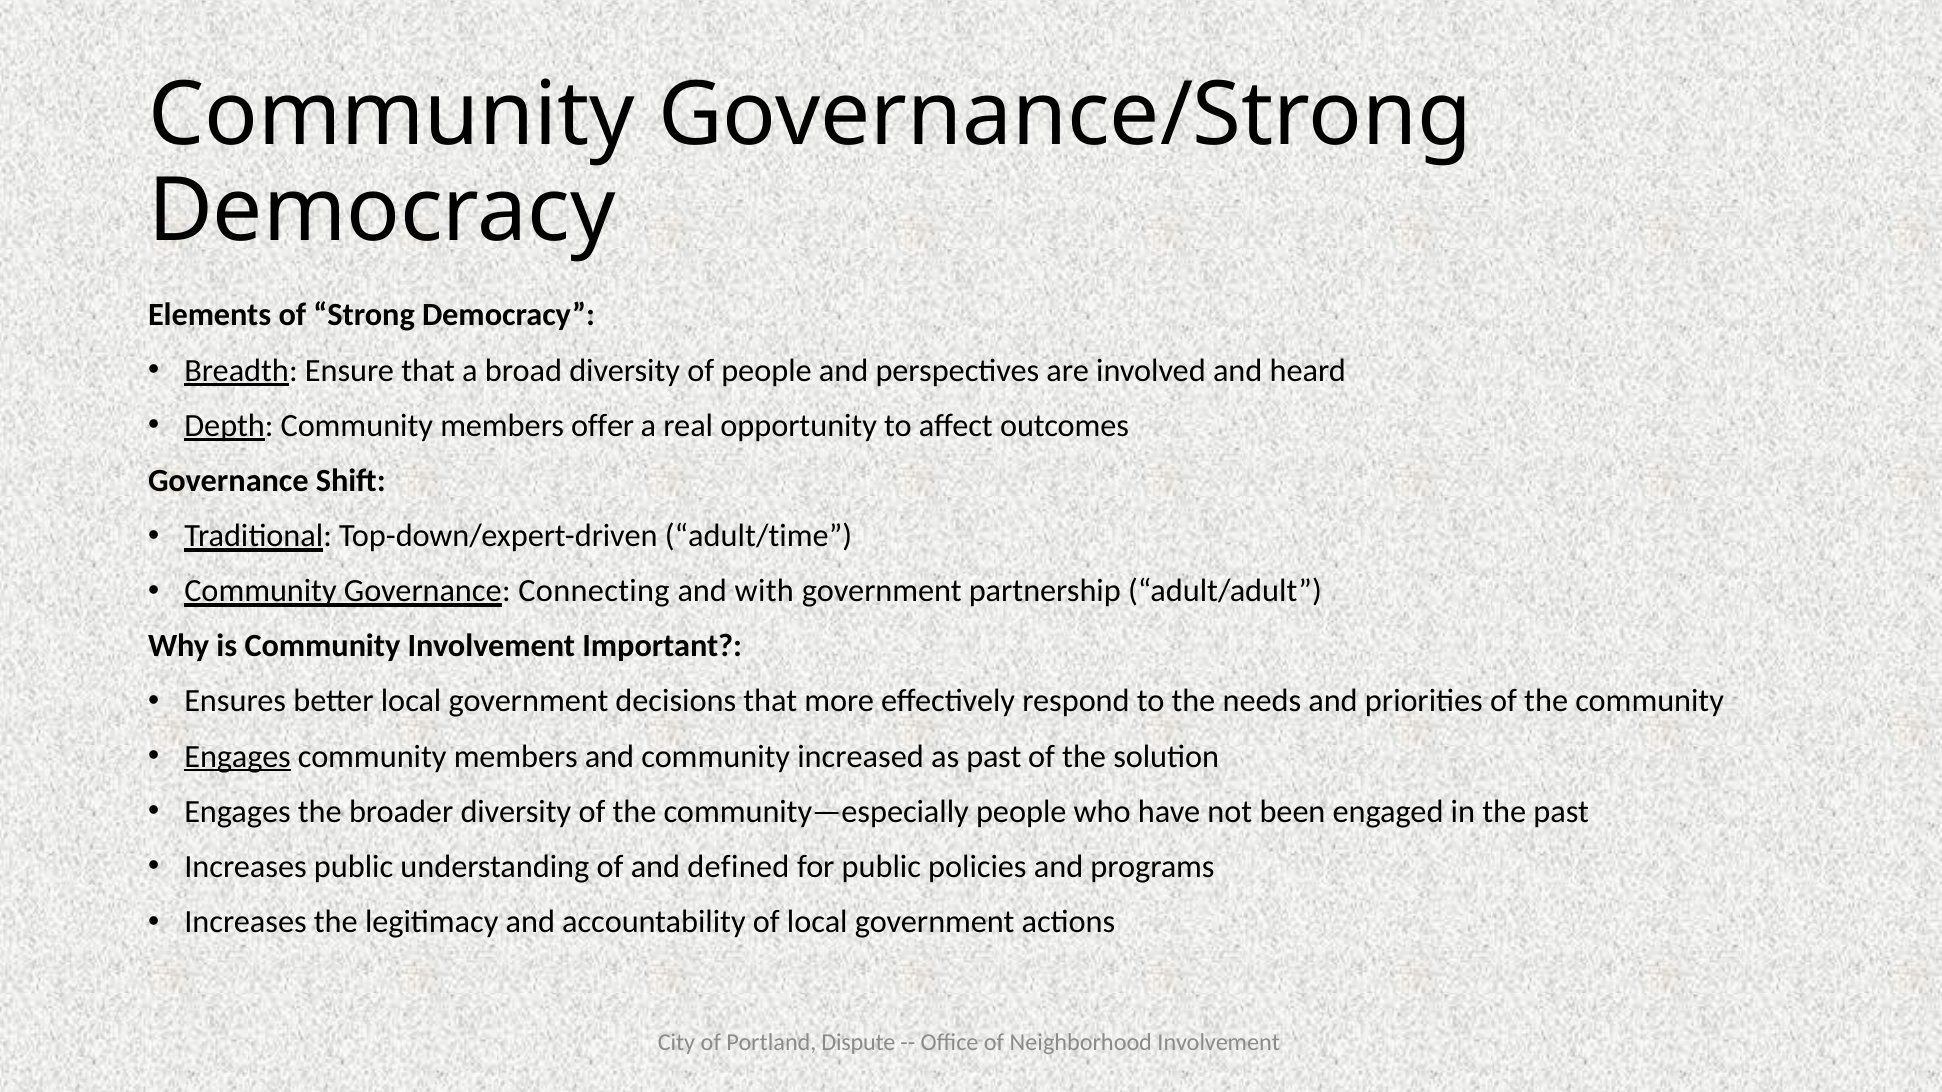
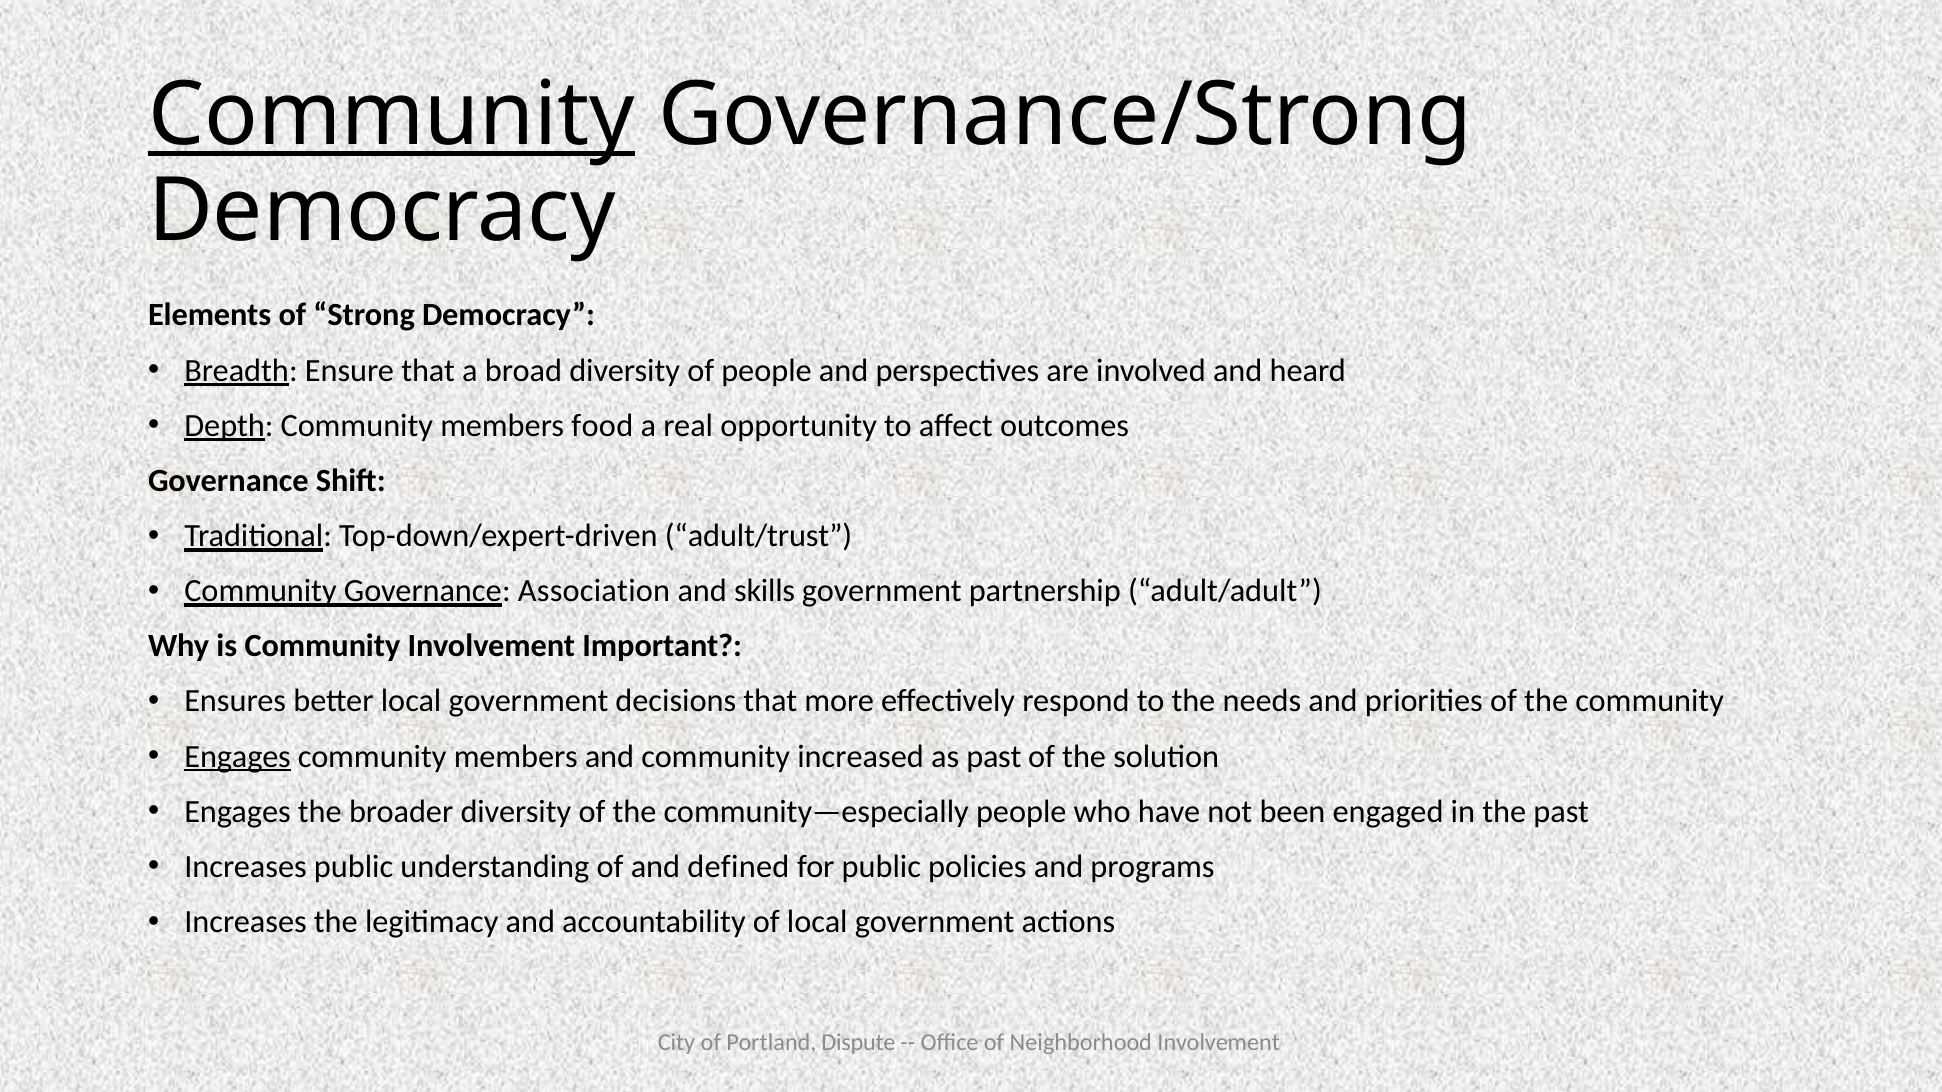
Community underline: none -> present (392, 115)
offer: offer -> food (602, 426)
adult/time: adult/time -> adult/trust (759, 536)
Connecting: Connecting -> Association (594, 591)
with: with -> skills (765, 591)
